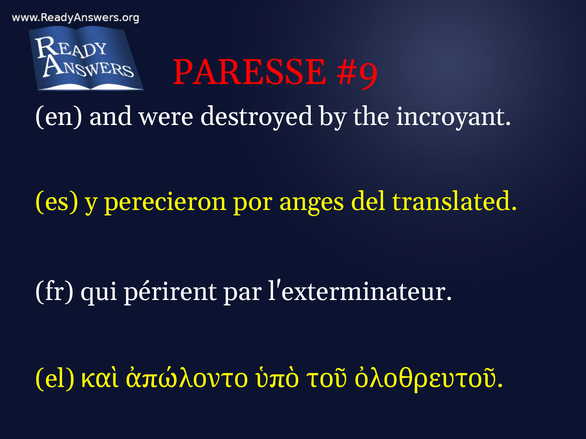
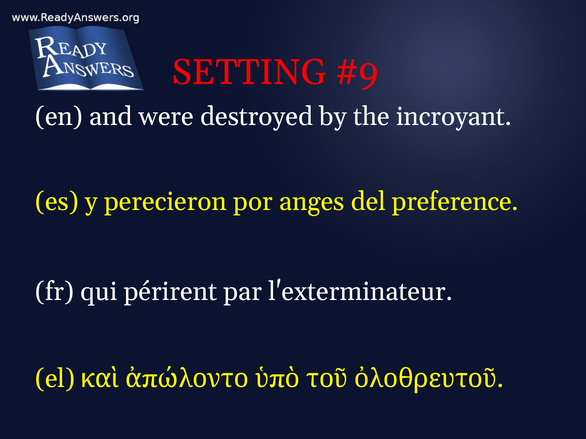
PARESSE: PARESSE -> SETTING (249, 72)
translated: translated -> preference (455, 202)
